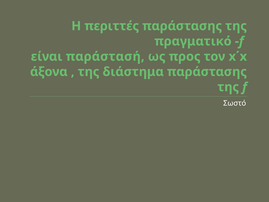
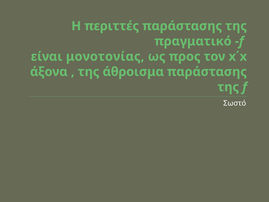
παράστασή: παράστασή -> μονοτονίας (105, 56)
διάστημα: διάστημα -> άθροισμα (133, 72)
